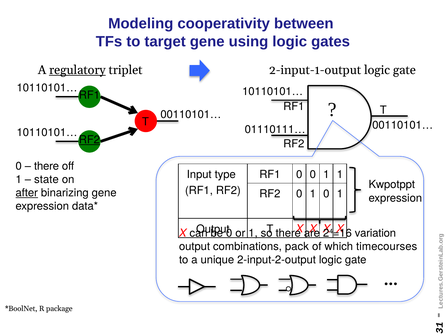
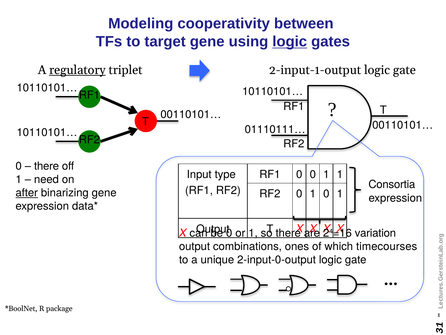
logic underline: none -> present (290, 42)
RF2 underline: present -> none (89, 140)
state: state -> need (46, 179)
Kwpotppt: Kwpotppt -> Consortia (392, 184)
pack: pack -> ones (297, 246)
2-input-2-output: 2-input-2-output -> 2-input-0-output (277, 259)
